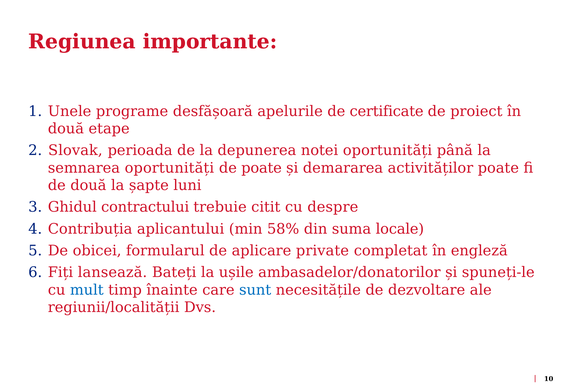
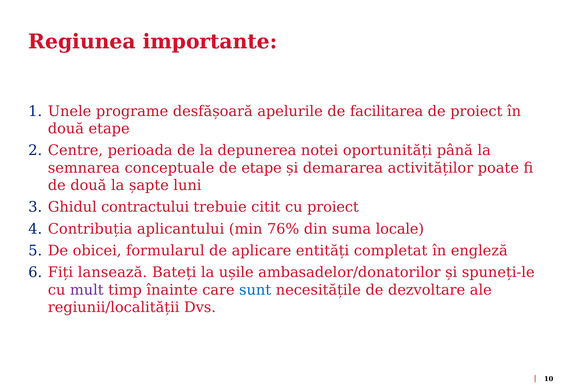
certificate: certificate -> facilitarea (387, 111)
Slovak: Slovak -> Centre (75, 150)
semnarea oportunități: oportunități -> conceptuale (169, 168)
de poate: poate -> etape (262, 168)
cu despre: despre -> proiect (333, 207)
58%: 58% -> 76% (283, 229)
private: private -> entități (323, 251)
mult colour: blue -> purple (87, 290)
